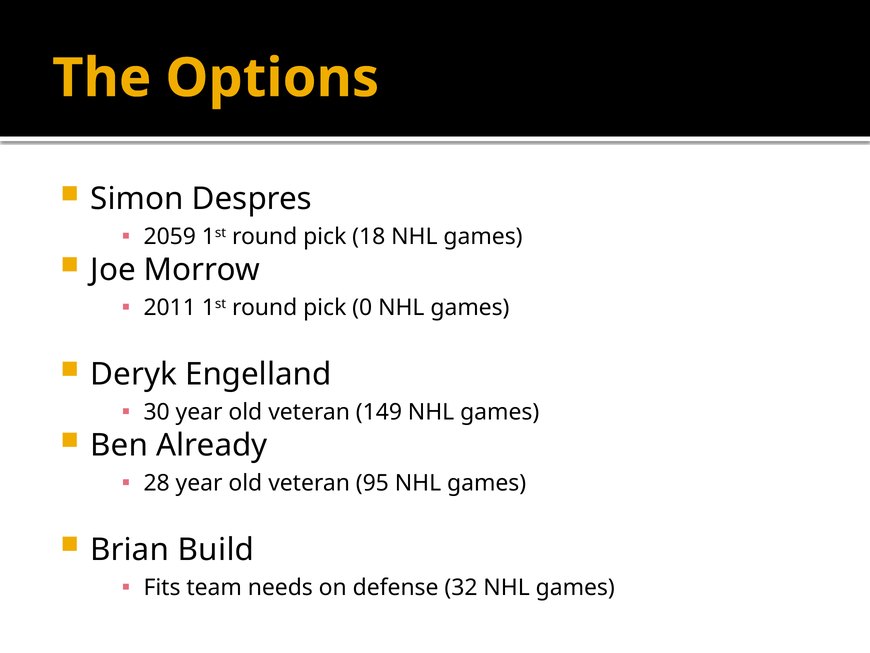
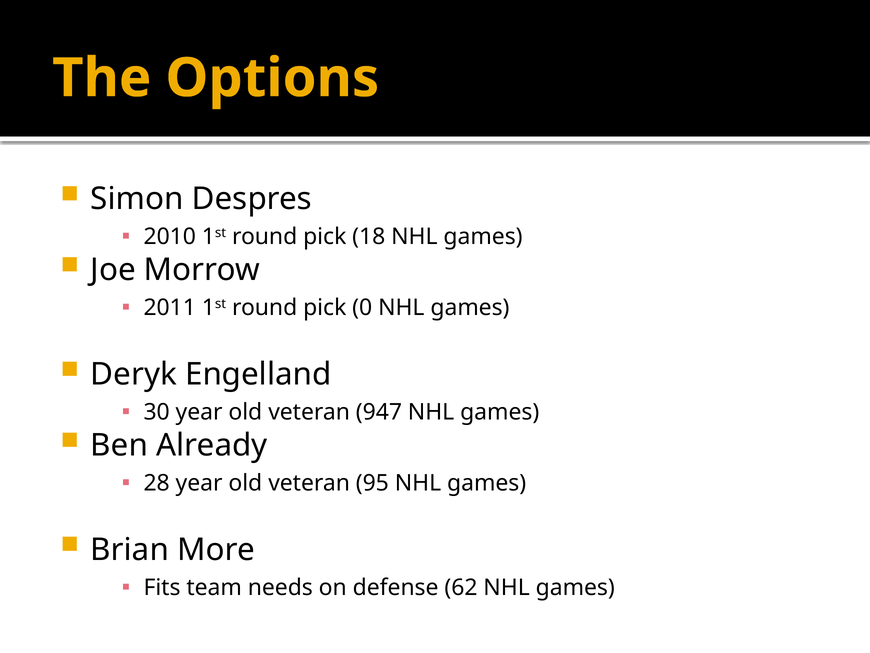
2059: 2059 -> 2010 (170, 236)
149: 149 -> 947 (379, 412)
Build: Build -> More (216, 549)
32: 32 -> 62 (461, 587)
